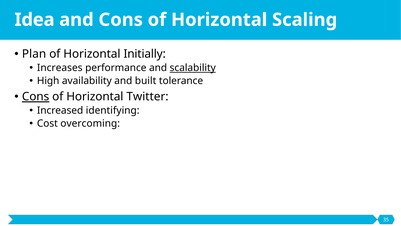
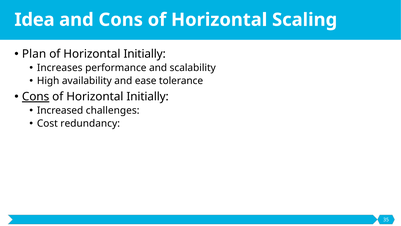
scalability underline: present -> none (193, 68)
built: built -> ease (146, 81)
Twitter: Twitter -> Initially (148, 97)
identifying: identifying -> challenges (113, 110)
overcoming: overcoming -> redundancy (90, 123)
